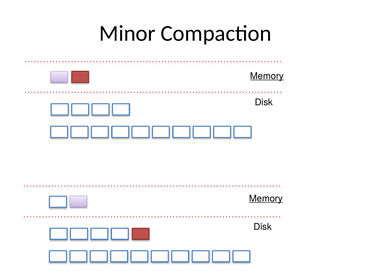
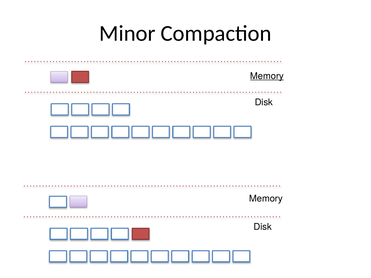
Memory underline: present -> none (266, 199)
